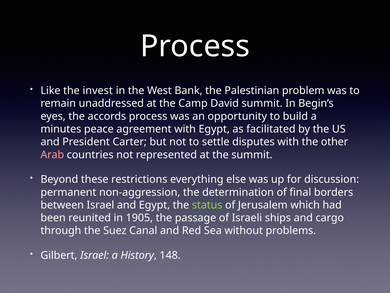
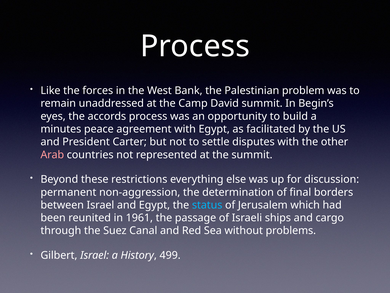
invest: invest -> forces (98, 90)
status colour: light green -> light blue (207, 205)
1905: 1905 -> 1961 (139, 218)
148: 148 -> 499 (170, 255)
